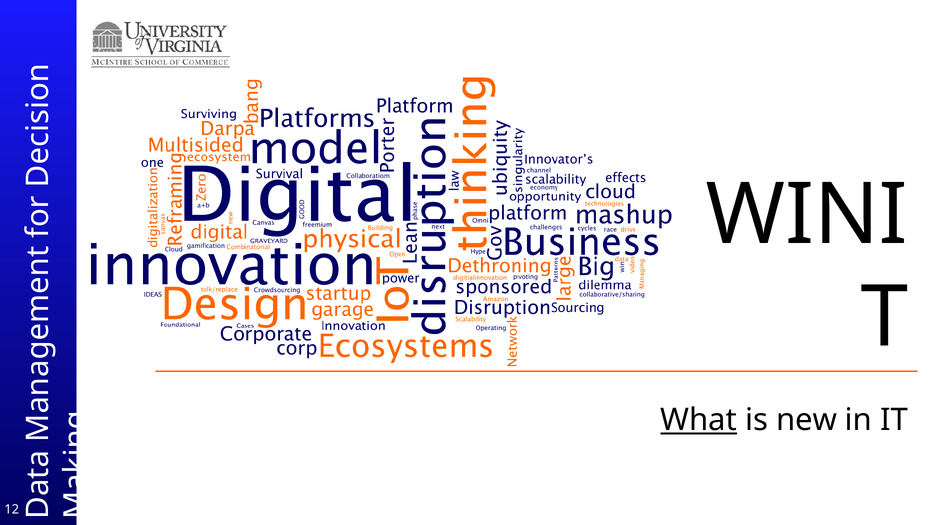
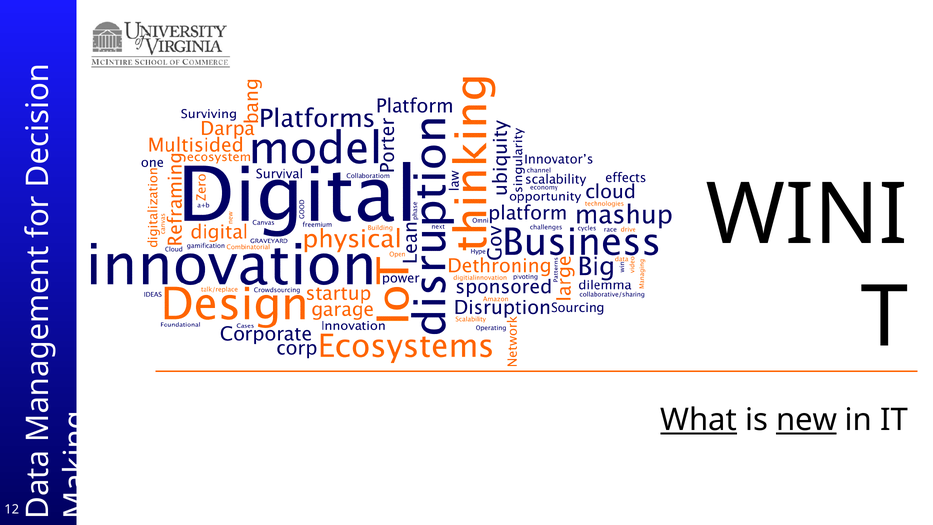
new underline: none -> present (807, 420)
